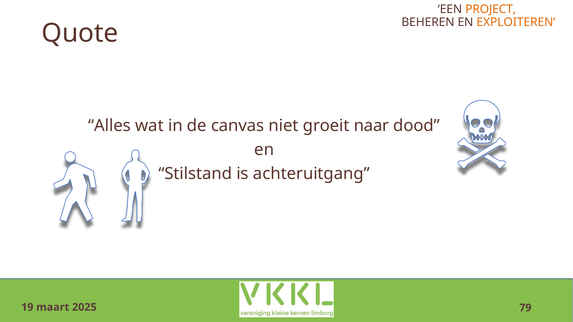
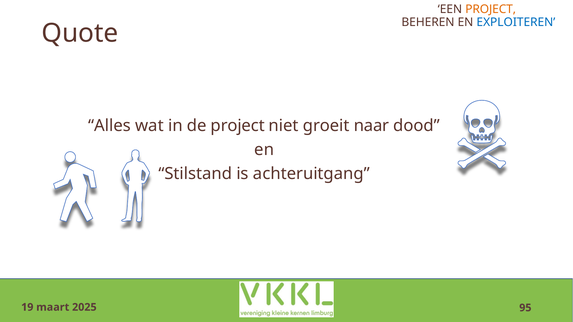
EXPLOITEREN colour: orange -> blue (516, 22)
de canvas: canvas -> project (238, 126)
79: 79 -> 95 (525, 308)
